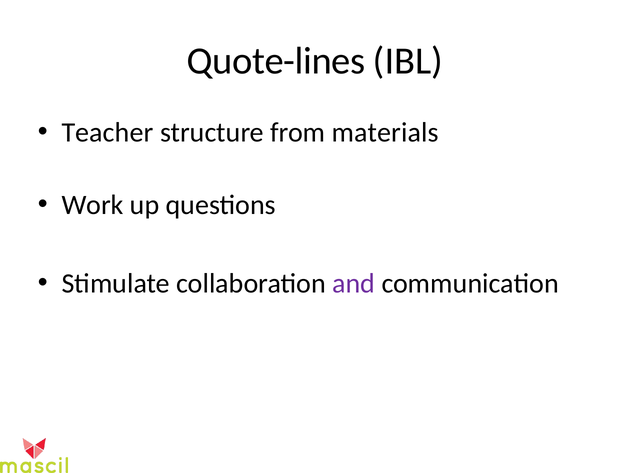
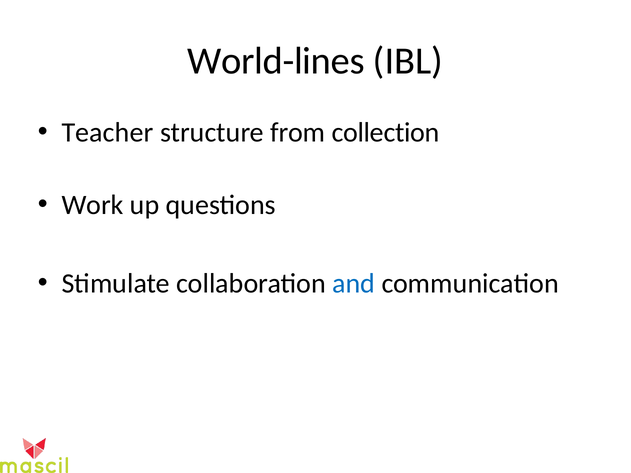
Quote-lines: Quote-lines -> World-lines (276, 61)
materials: materials -> collection (386, 132)
and colour: purple -> blue (354, 284)
